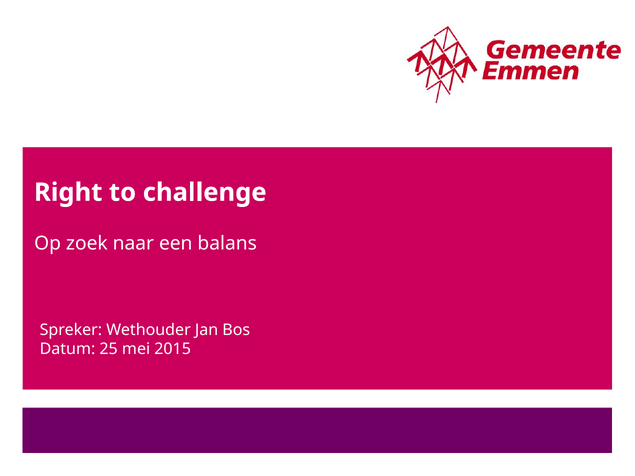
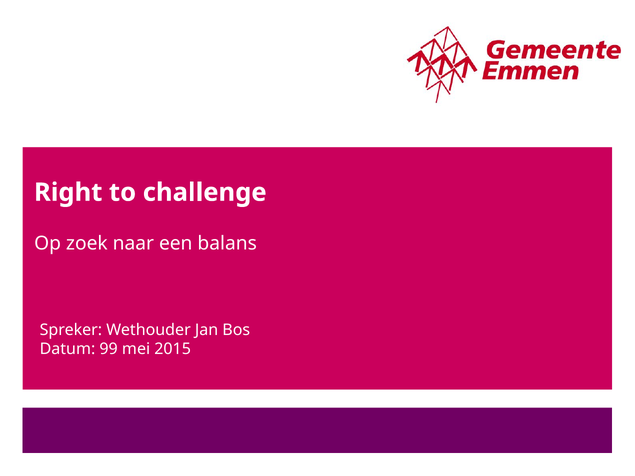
25: 25 -> 99 (109, 349)
